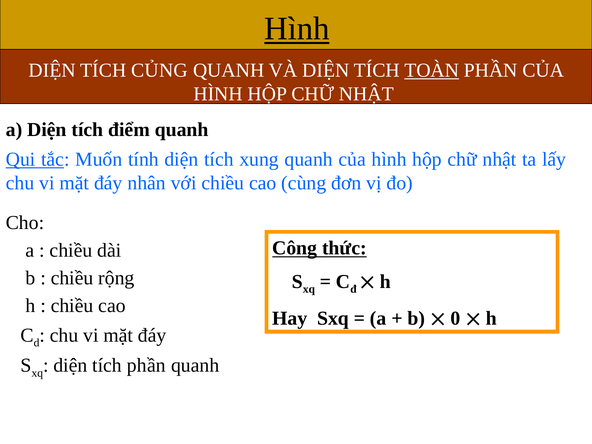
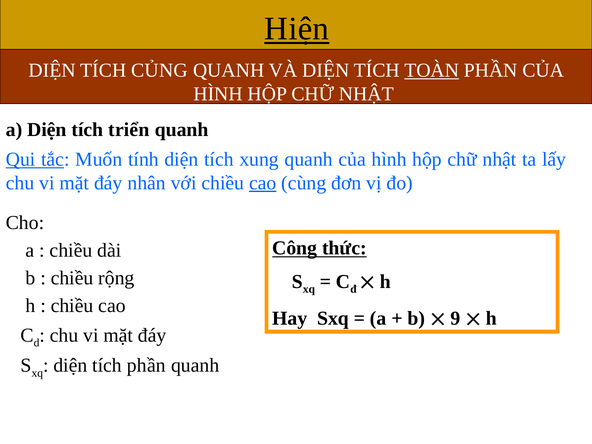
Hình: Hình -> Hiện (297, 29)
điểm: điểm -> triển (129, 130)
cao underline: none -> present (263, 183)
0: 0 -> 9 (456, 318)
